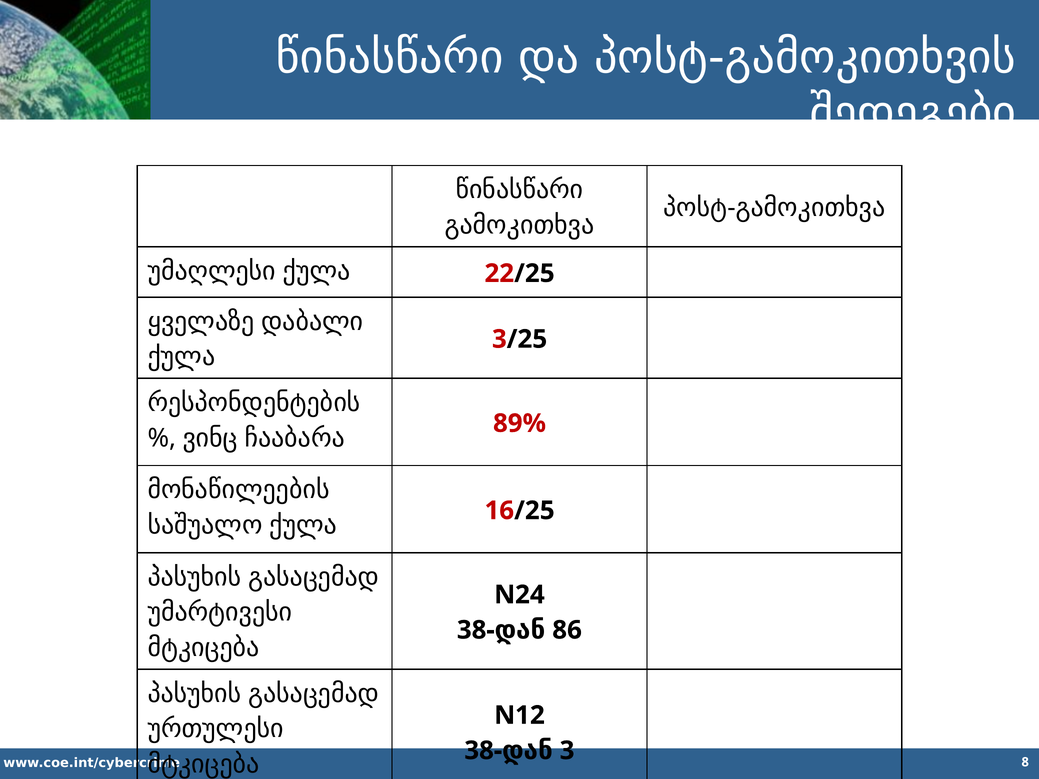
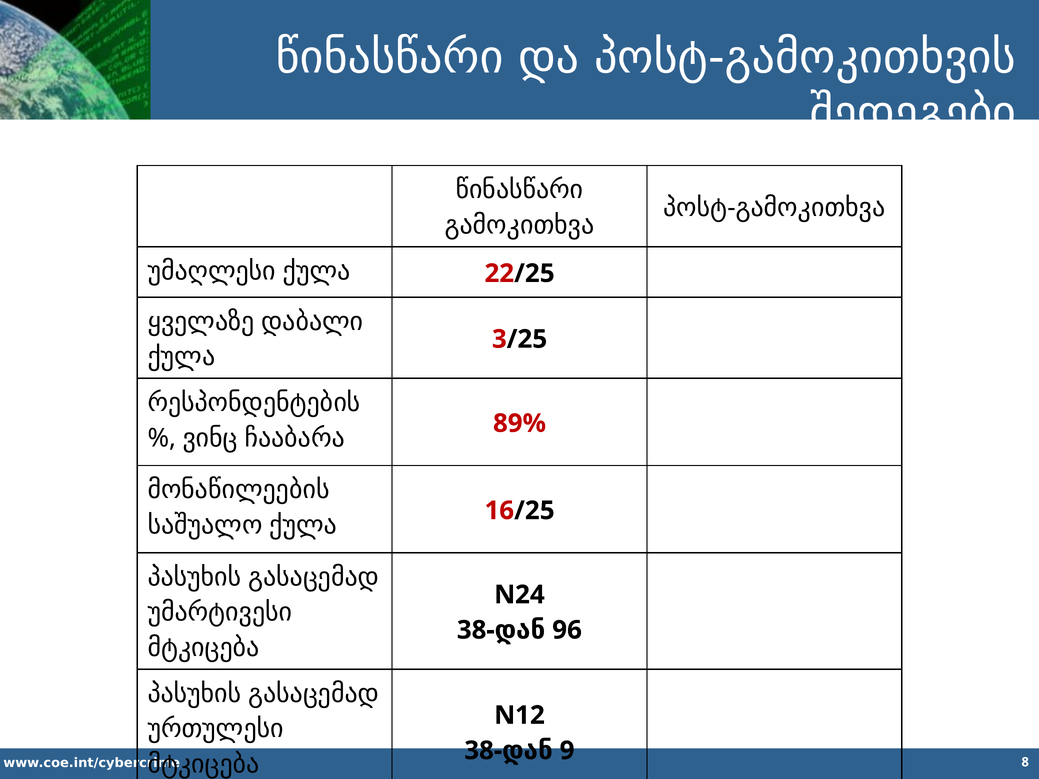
86: 86 -> 96 (567, 630)
3: 3 -> 9 (567, 751)
